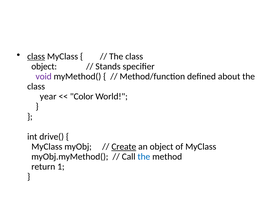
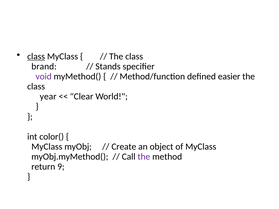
object: object -> brand (44, 66)
about: about -> easier (229, 77)
Color: Color -> Clear (82, 97)
drive(: drive( -> color( (52, 137)
Create underline: present -> none (124, 147)
the colour: blue -> purple (144, 157)
1: 1 -> 9 (61, 167)
